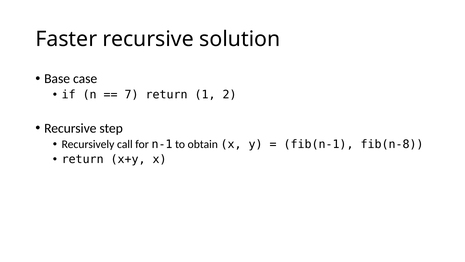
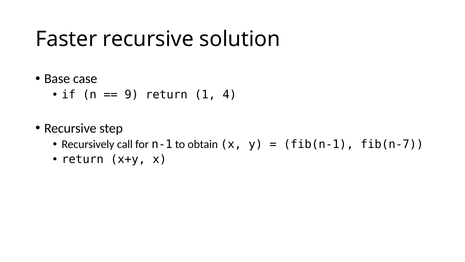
7: 7 -> 9 (132, 95)
2: 2 -> 4 (230, 95)
fib(n-8: fib(n-8 -> fib(n-7 (392, 144)
